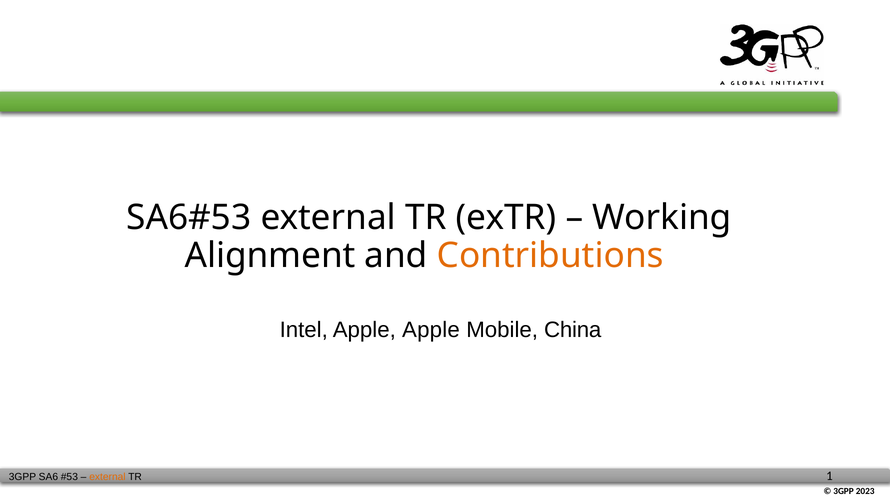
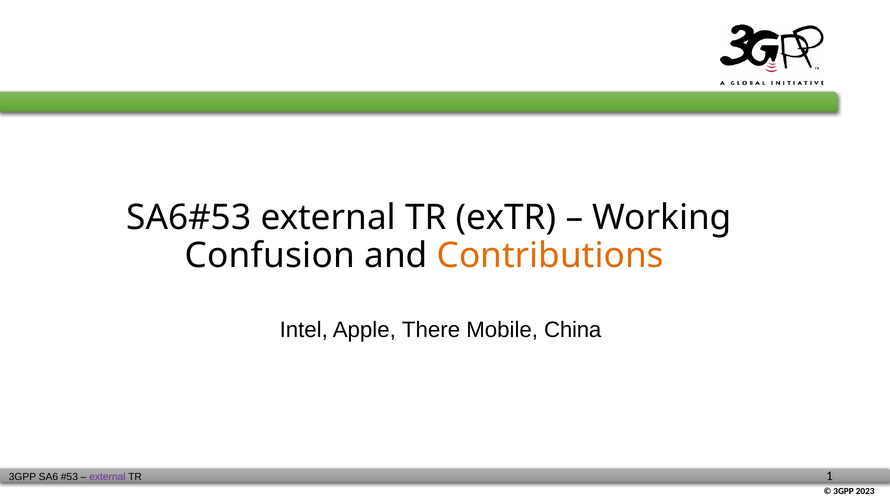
Alignment: Alignment -> Confusion (270, 255)
Apple Apple: Apple -> There (431, 330)
external colour: orange -> purple (107, 477)
